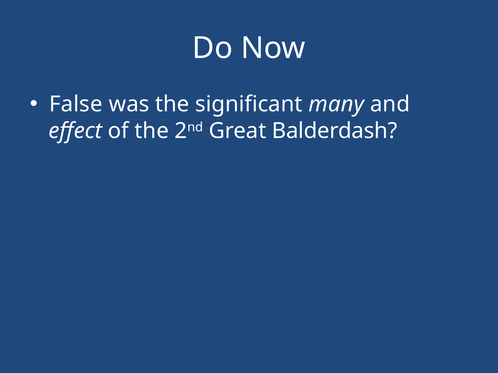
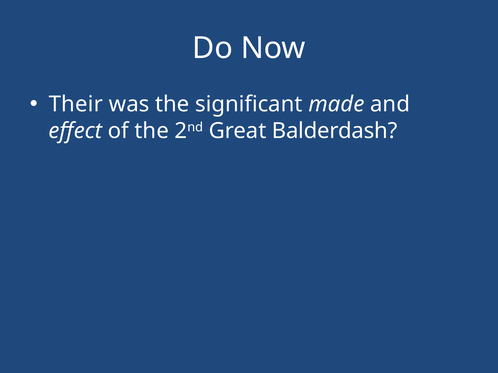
False: False -> Their (76, 104)
many: many -> made (336, 104)
